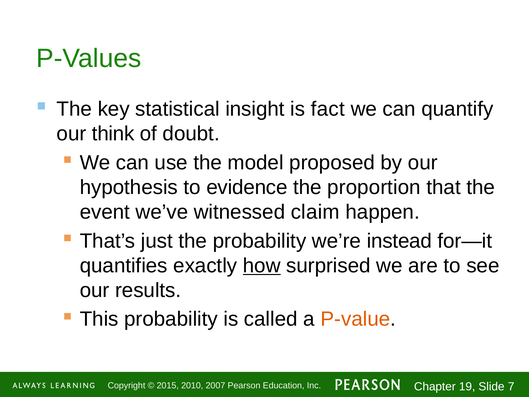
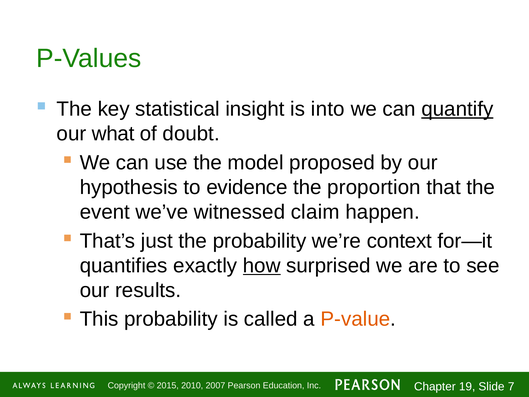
fact: fact -> into (328, 109)
quantify underline: none -> present (457, 109)
think: think -> what (113, 134)
instead: instead -> context (399, 241)
